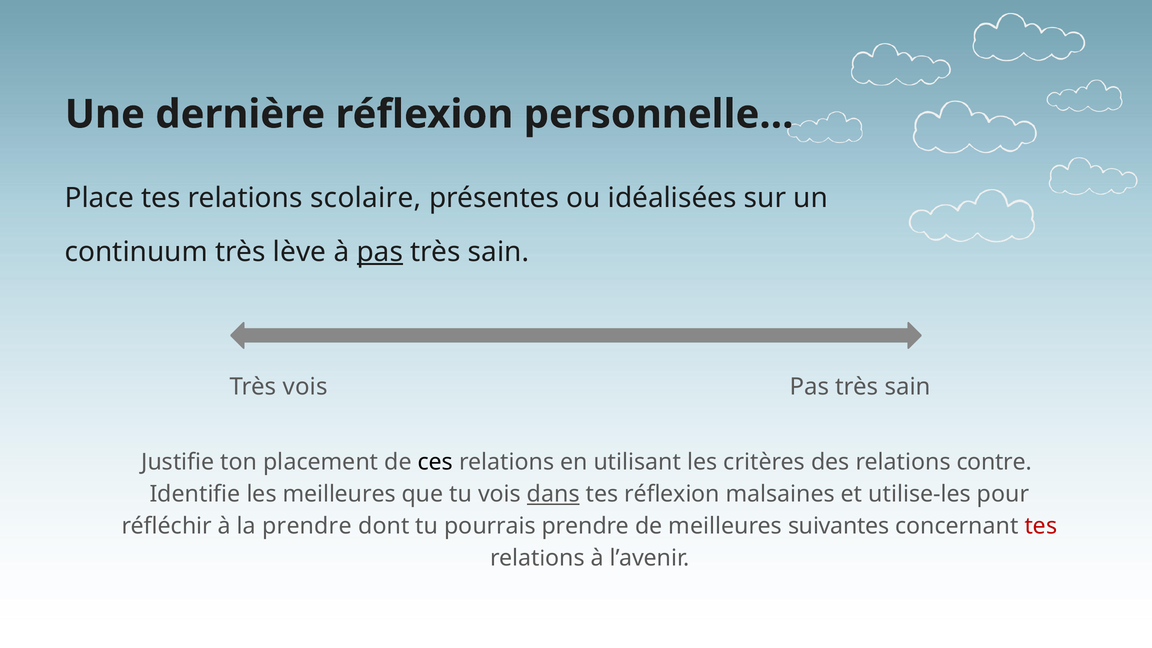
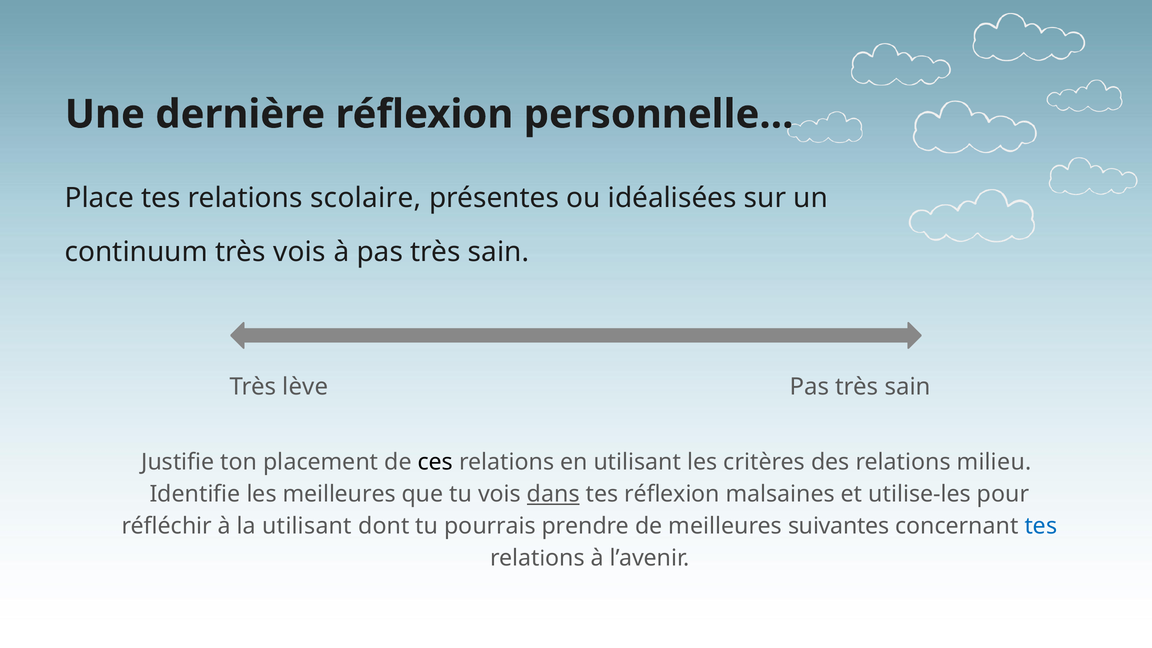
très lève: lève -> vois (299, 252)
pas underline: present -> none (380, 252)
Très vois: vois -> lève (305, 387)
contre: contre -> milieu (994, 462)
la prendre: prendre -> utilisant (307, 526)
tes colour: red -> blue (1041, 526)
